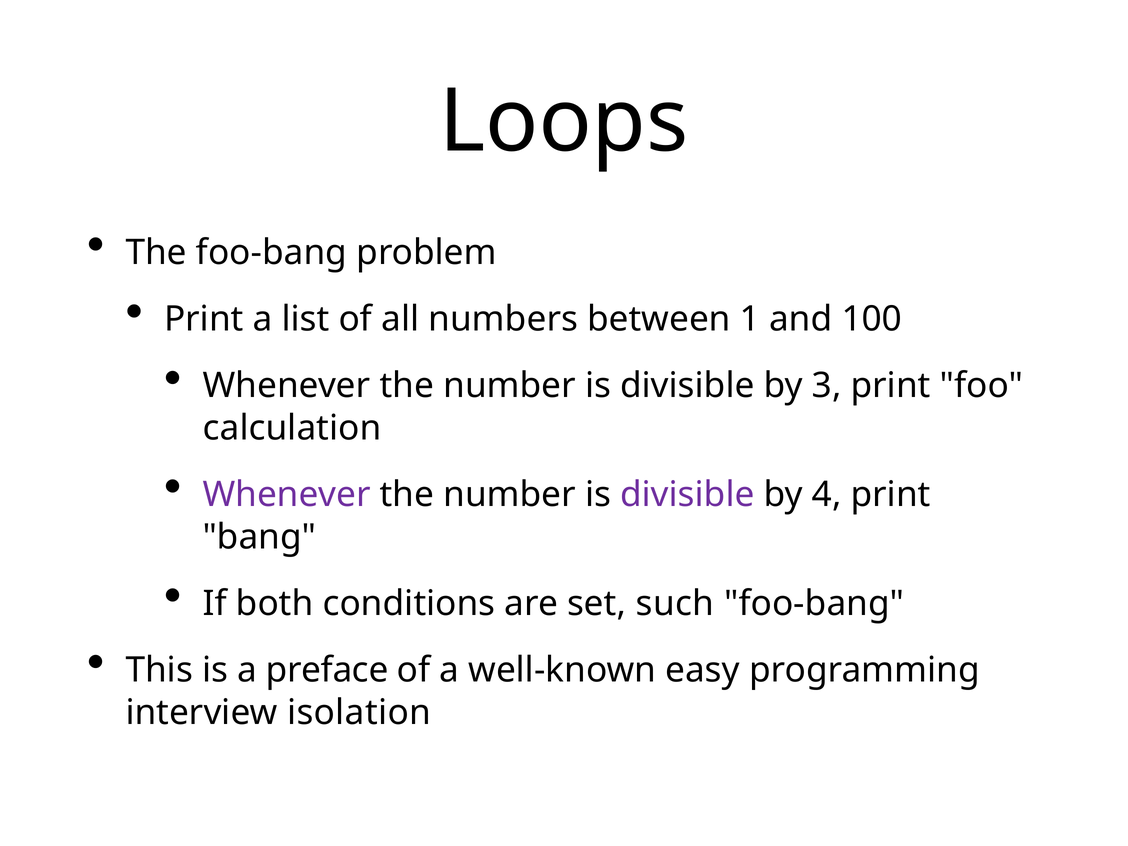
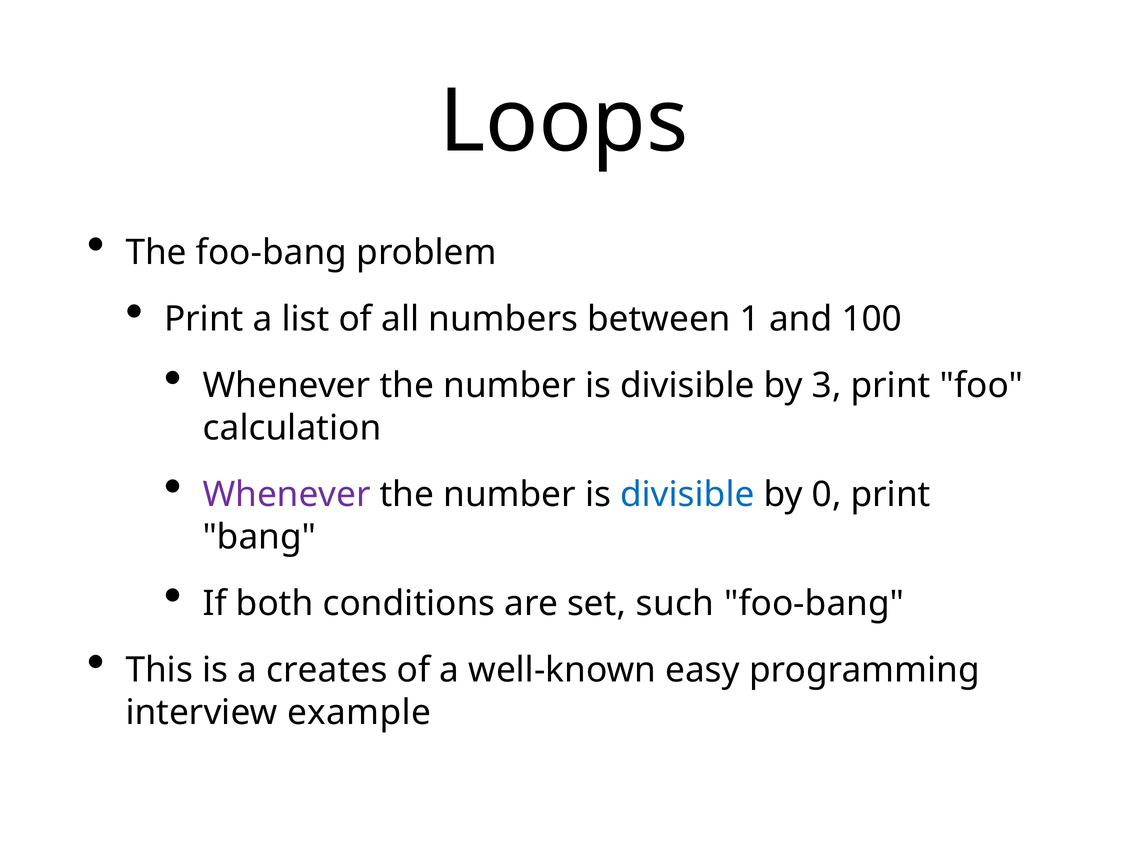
divisible colour: purple -> blue (687, 495)
4: 4 -> 0 (827, 495)
preface: preface -> creates (327, 670)
isolation: isolation -> example (359, 712)
